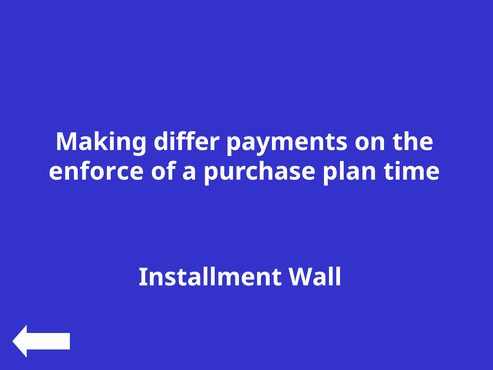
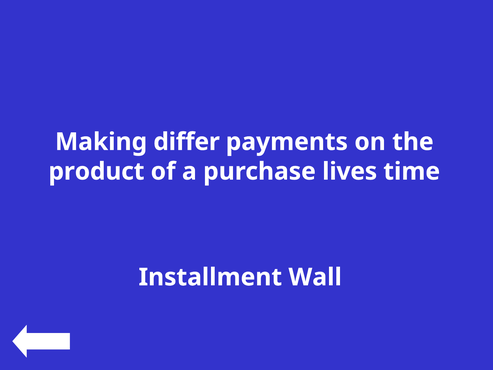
enforce: enforce -> product (96, 171)
plan: plan -> lives (350, 171)
